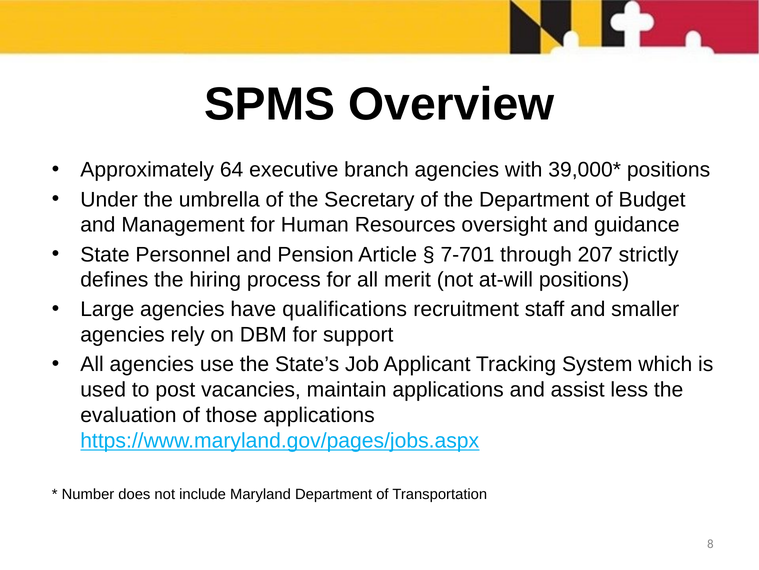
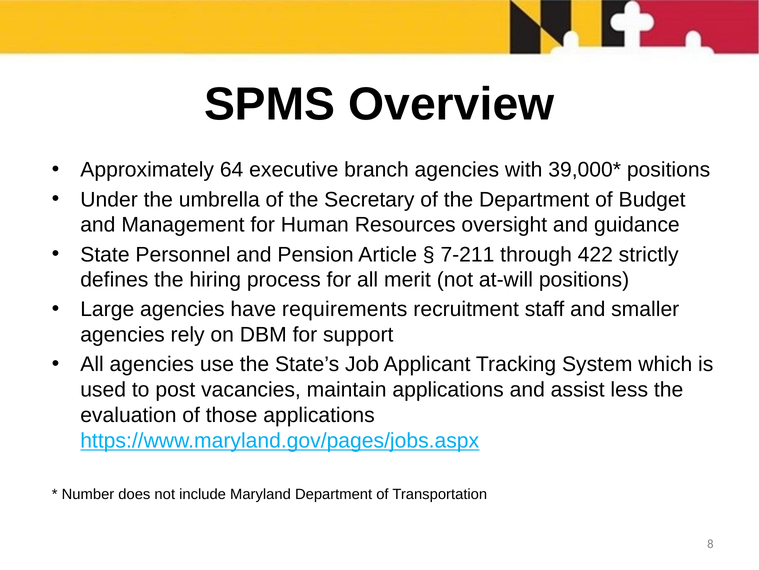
7-701: 7-701 -> 7-211 (467, 254)
207: 207 -> 422 (595, 254)
qualifications: qualifications -> requirements (345, 309)
